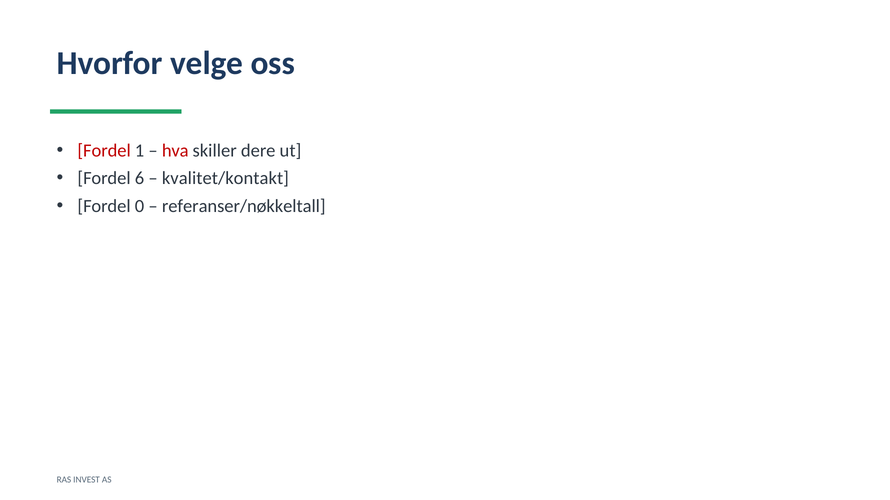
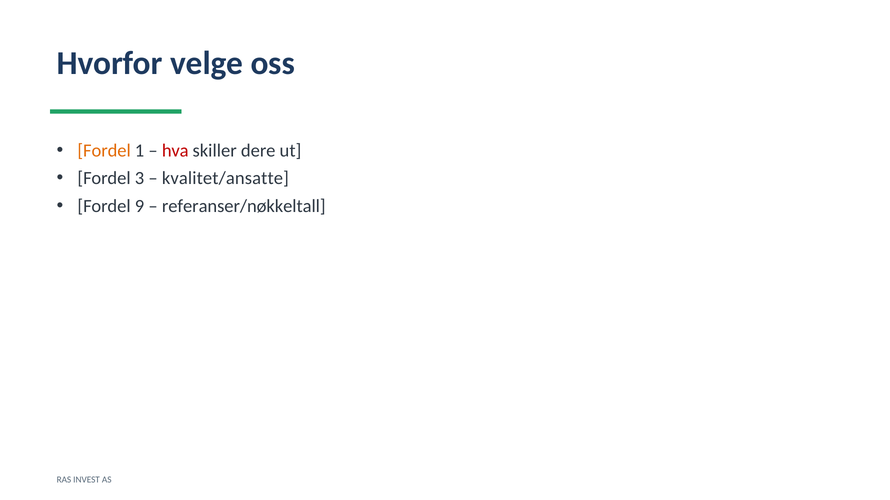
Fordel colour: red -> orange (104, 151)
6: 6 -> 3 (140, 179)
kvalitet/kontakt: kvalitet/kontakt -> kvalitet/ansatte (225, 179)
0: 0 -> 9 (140, 206)
